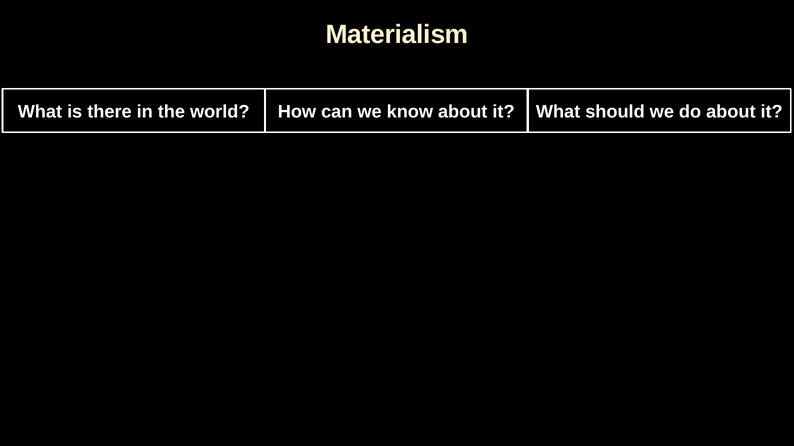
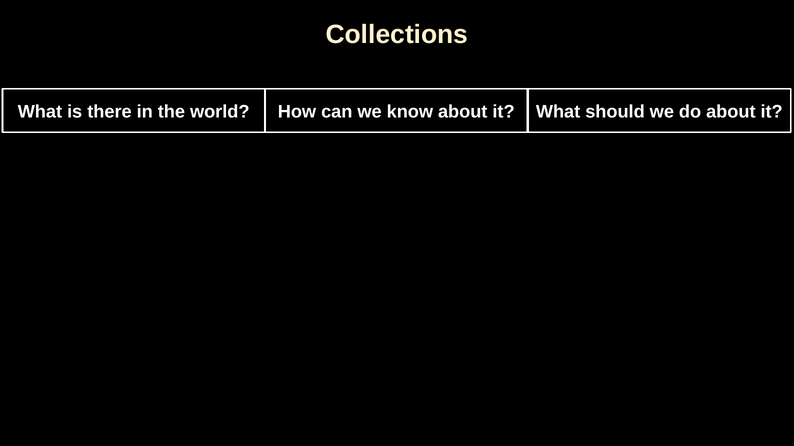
Materialism: Materialism -> Collections (397, 35)
